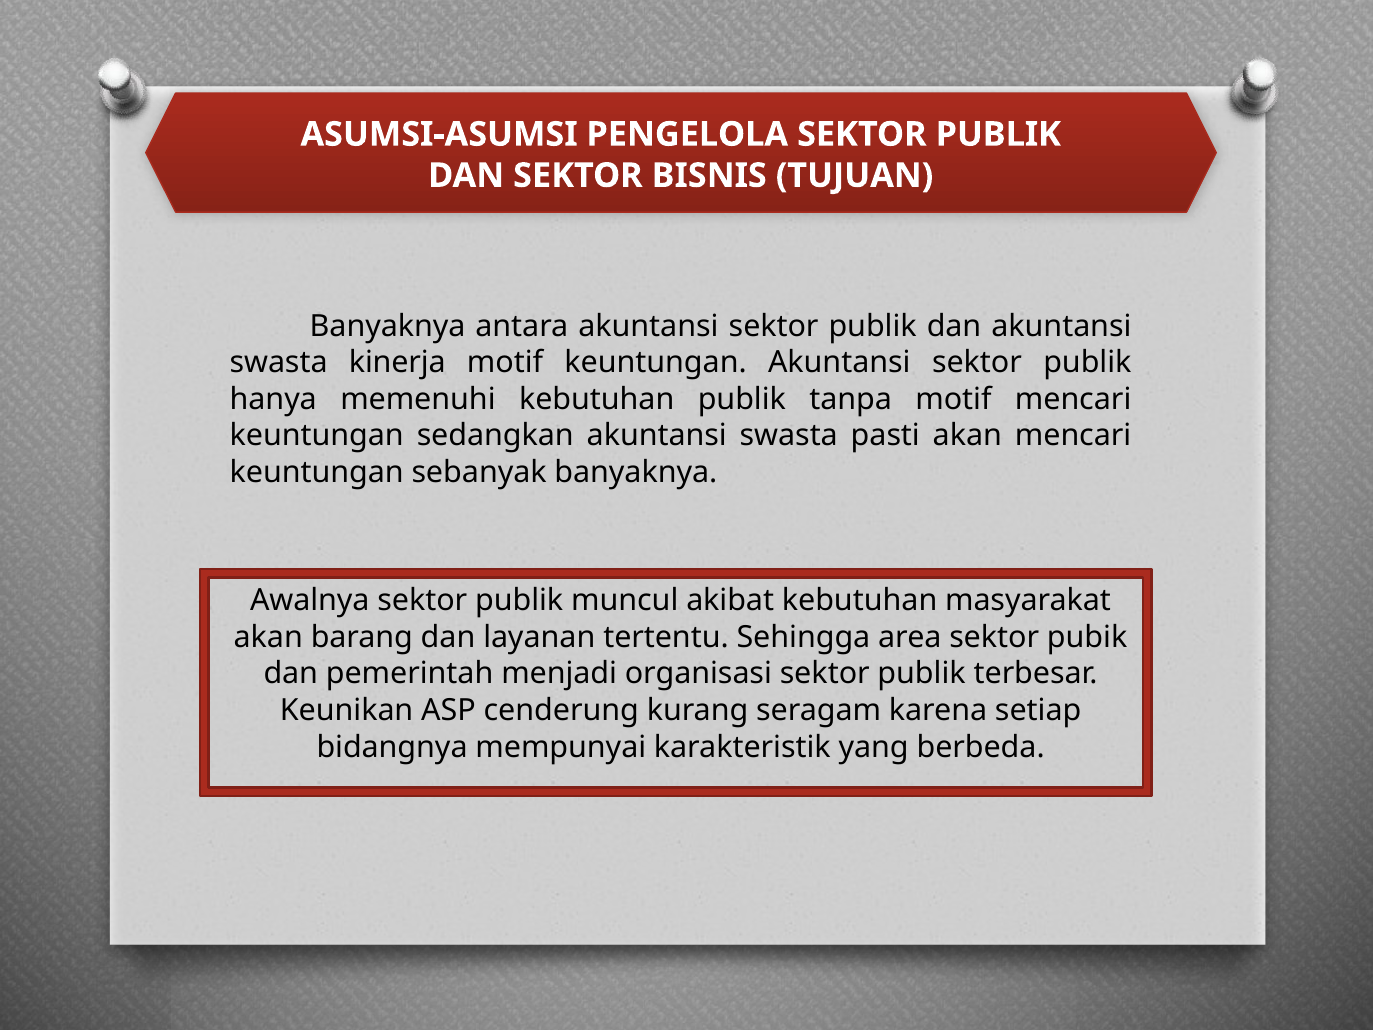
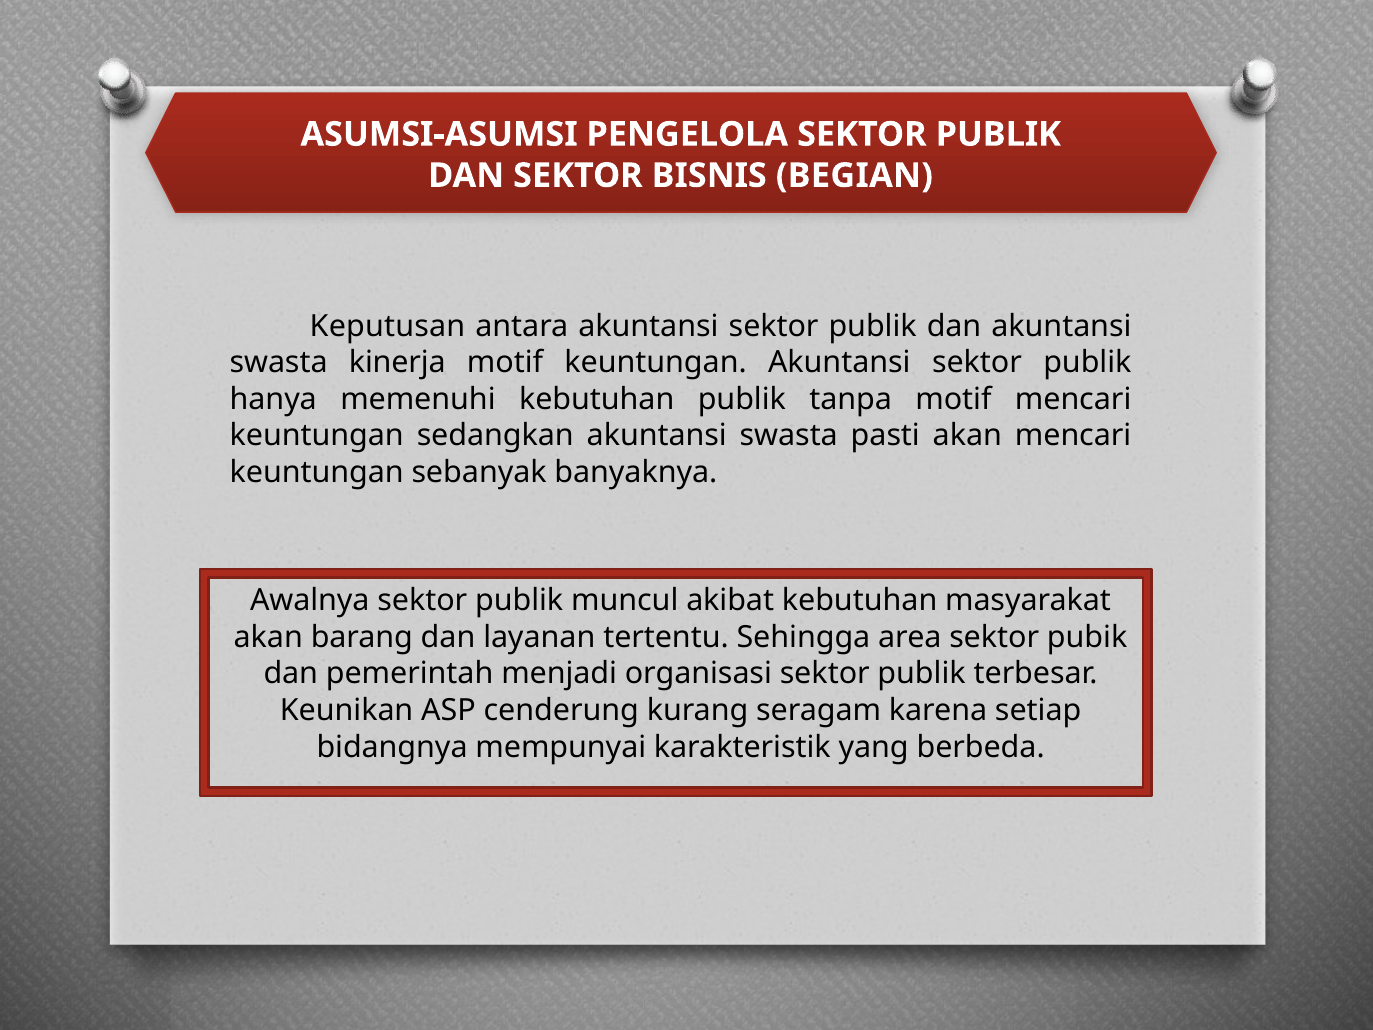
TUJUAN: TUJUAN -> BEGIAN (854, 176)
Banyaknya: Banyaknya -> Keputusan (387, 326)
